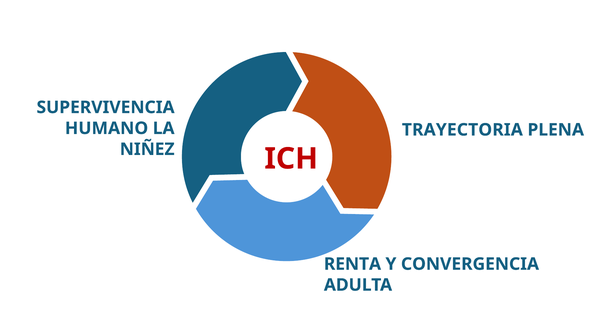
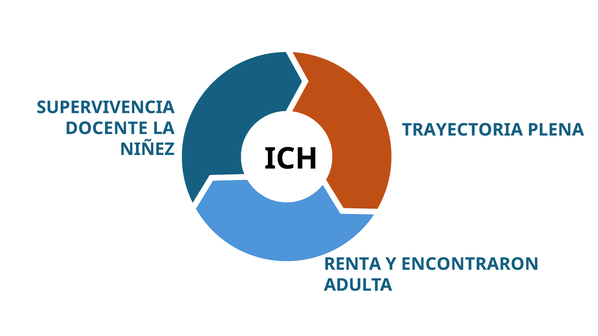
HUMANO: HUMANO -> DOCENTE (106, 128)
ICH colour: red -> black (291, 159)
CONVERGENCIA: CONVERGENCIA -> ENCONTRARON (470, 264)
